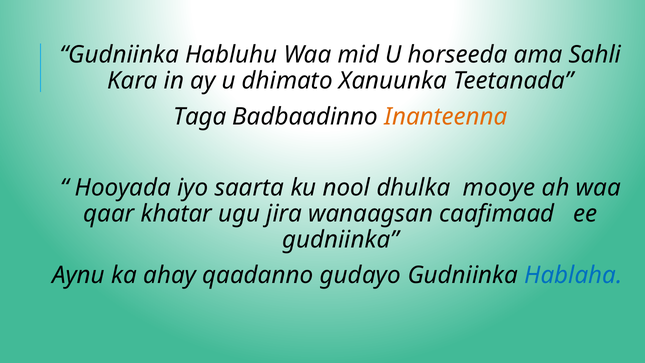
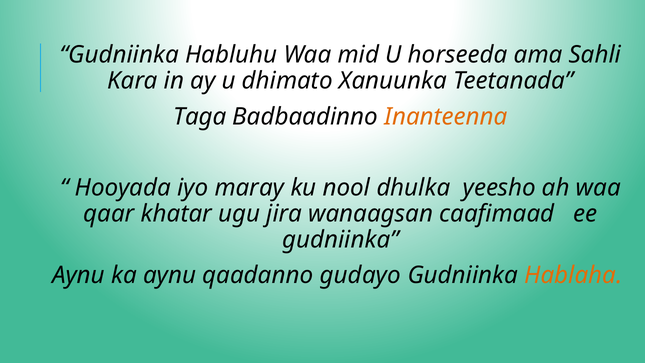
saarta: saarta -> maray (249, 188)
mooye: mooye -> yeesho (499, 188)
ka ahay: ahay -> aynu (170, 275)
Hablaha colour: blue -> orange (573, 275)
